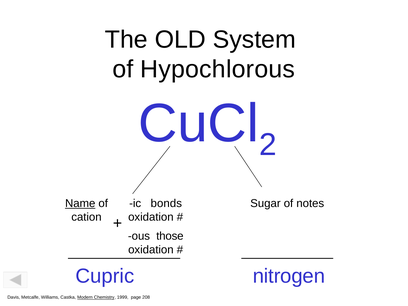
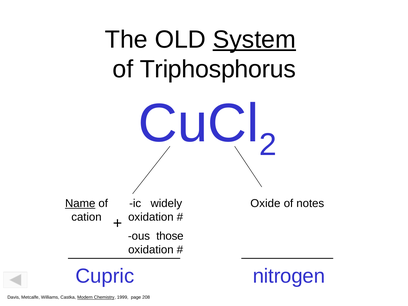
System underline: none -> present (254, 39)
Hypochlorous: Hypochlorous -> Triphosphorus (218, 69)
bonds: bonds -> widely (166, 203)
Sugar: Sugar -> Oxide (265, 203)
